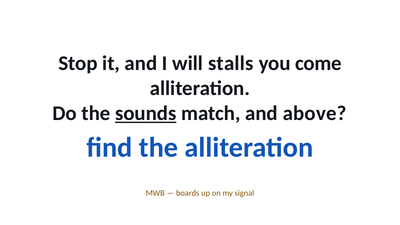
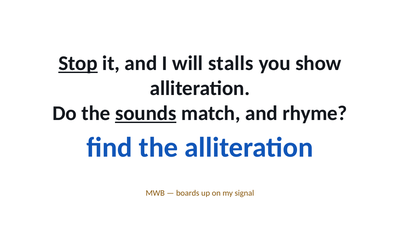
Stop underline: none -> present (78, 63)
come: come -> show (318, 63)
above: above -> rhyme (315, 113)
